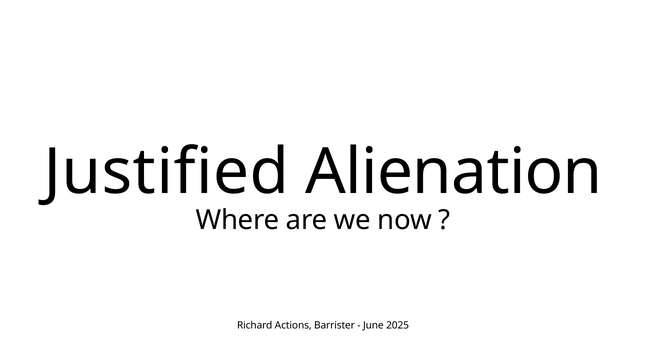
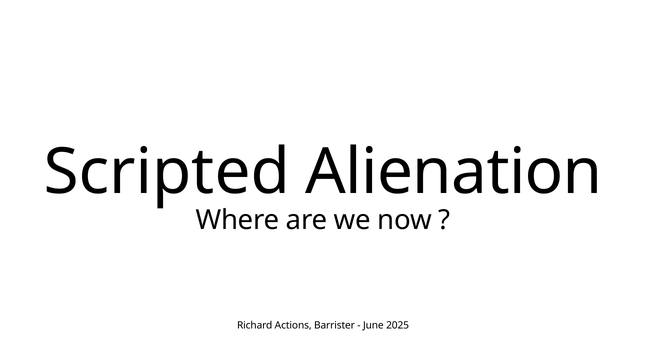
Justified: Justified -> Scripted (167, 172)
